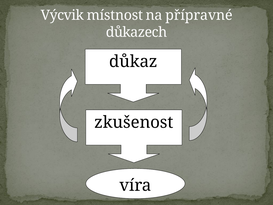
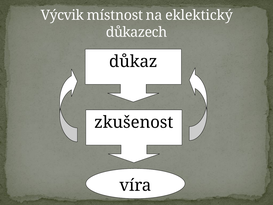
přípravné: přípravné -> eklektický (199, 15)
